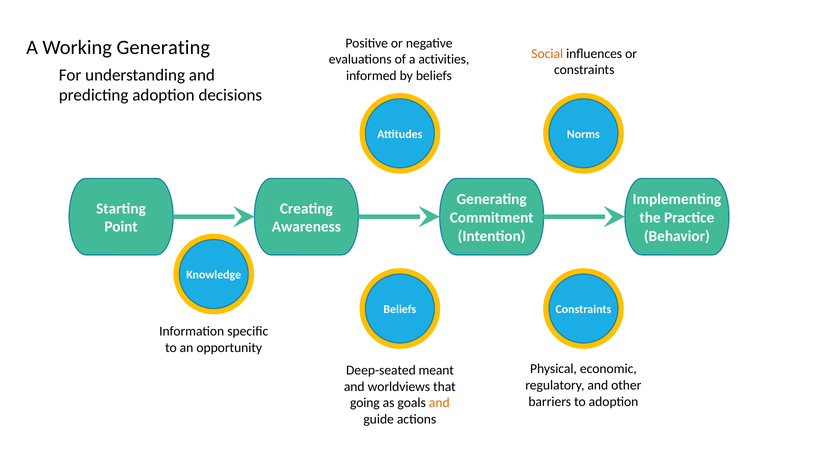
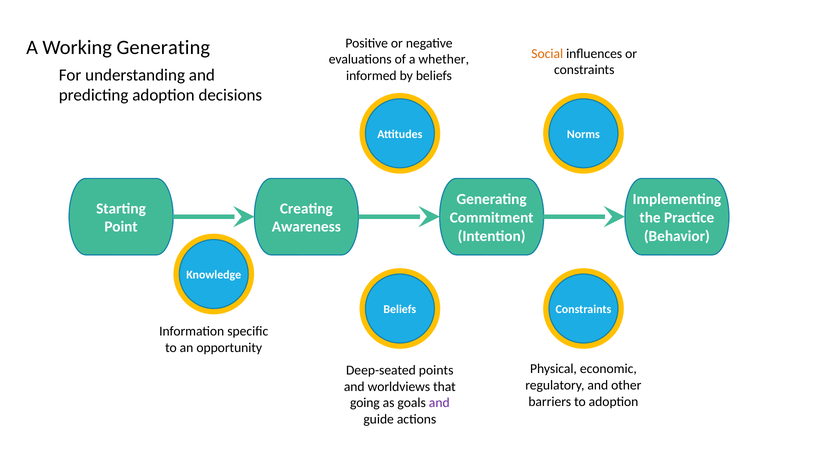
activities: activities -> whether (444, 59)
meant: meant -> points (436, 370)
and colour: orange -> purple (439, 403)
